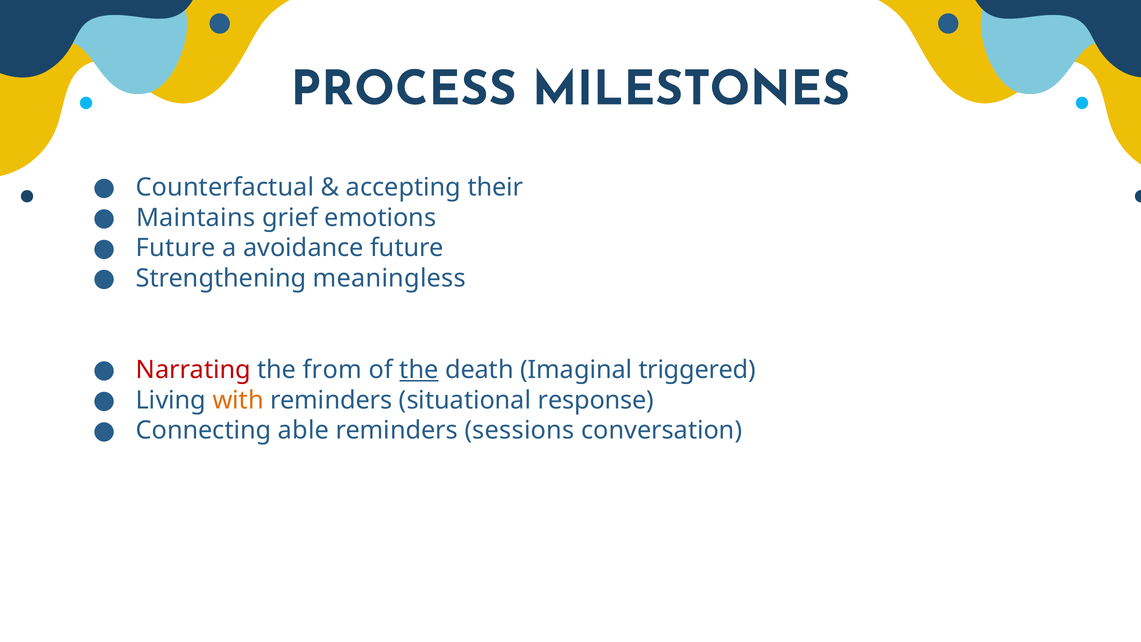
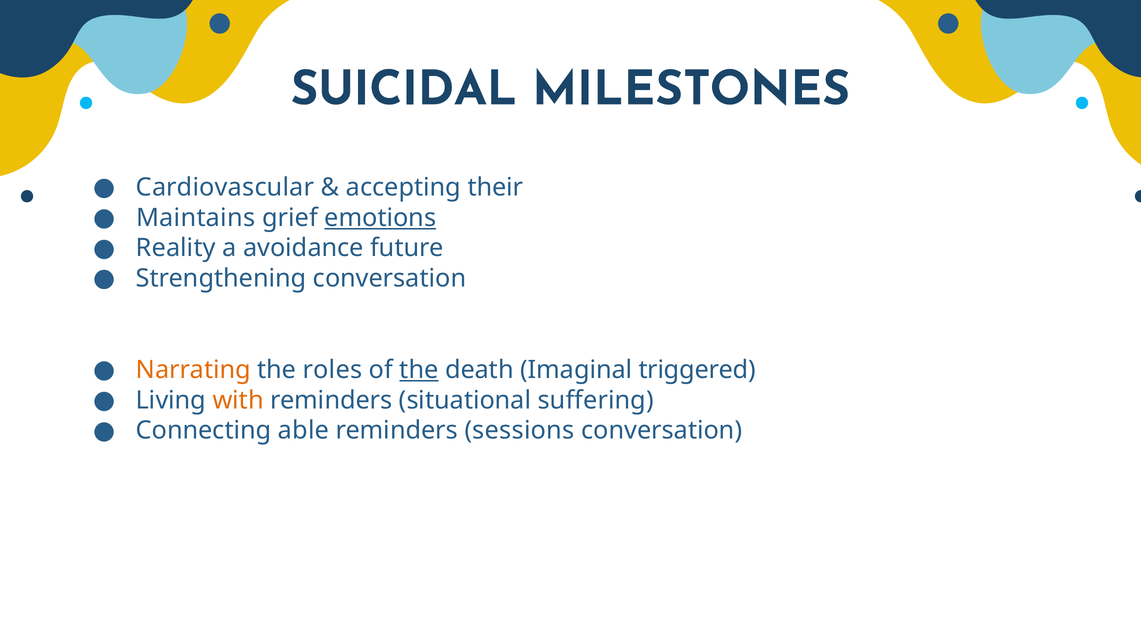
PROCESS: PROCESS -> SUICIDAL (404, 89)
Counterfactual: Counterfactual -> Cardiovascular (225, 187)
emotions underline: none -> present (380, 218)
Future: Future -> Reality (176, 248)
Strengthening meaningless: meaningless -> conversation (390, 278)
Narrating colour: red -> orange (193, 370)
from: from -> roles (332, 370)
response: response -> suffering (596, 400)
